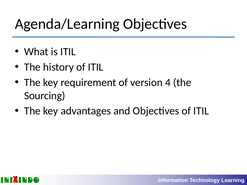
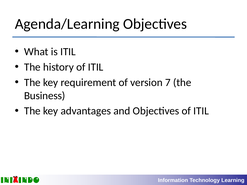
4: 4 -> 7 (168, 83)
Sourcing: Sourcing -> Business (45, 96)
